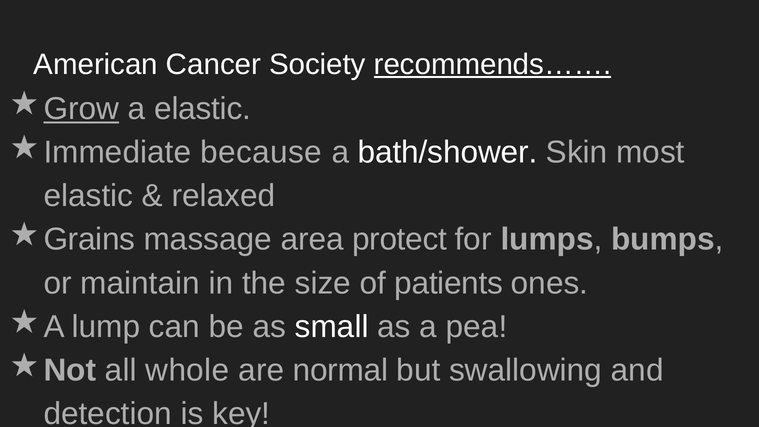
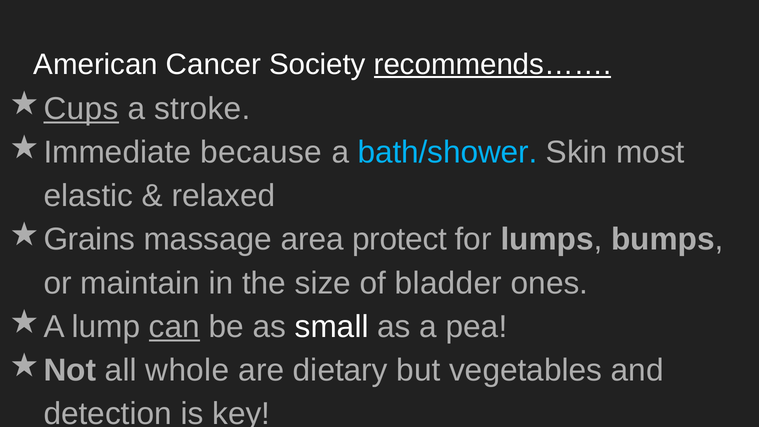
Grow: Grow -> Cups (81, 109)
a elastic: elastic -> stroke (202, 109)
bath/shower colour: white -> light blue (448, 152)
patients: patients -> bladder (448, 283)
can underline: none -> present (174, 327)
normal: normal -> dietary (340, 370)
swallowing: swallowing -> vegetables (526, 370)
